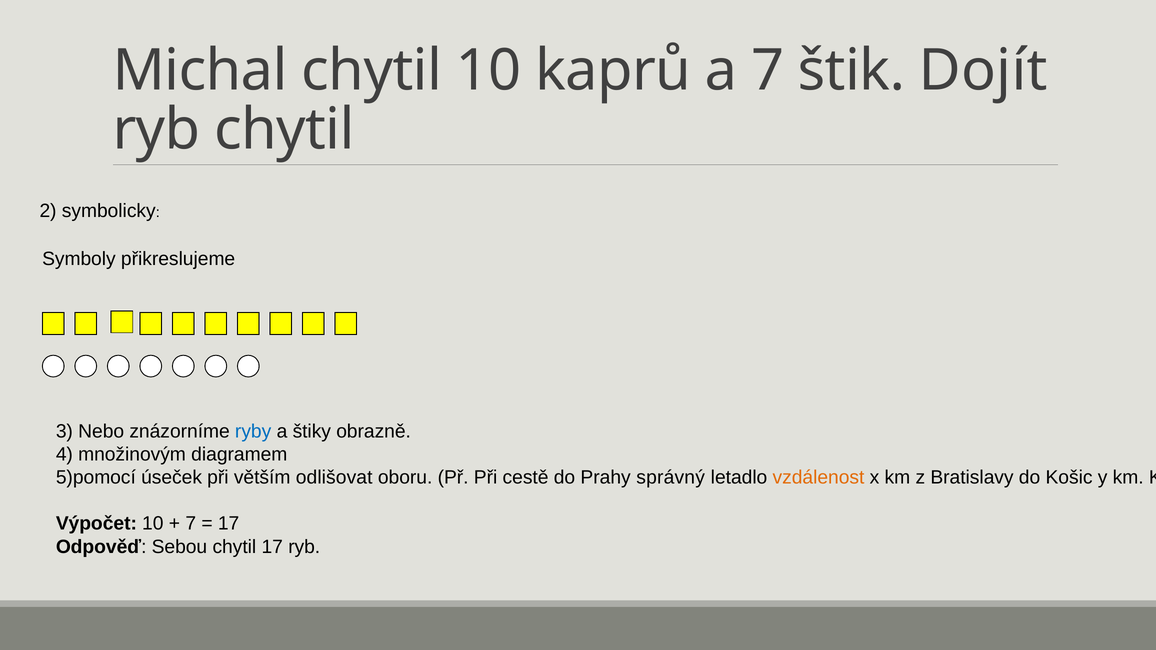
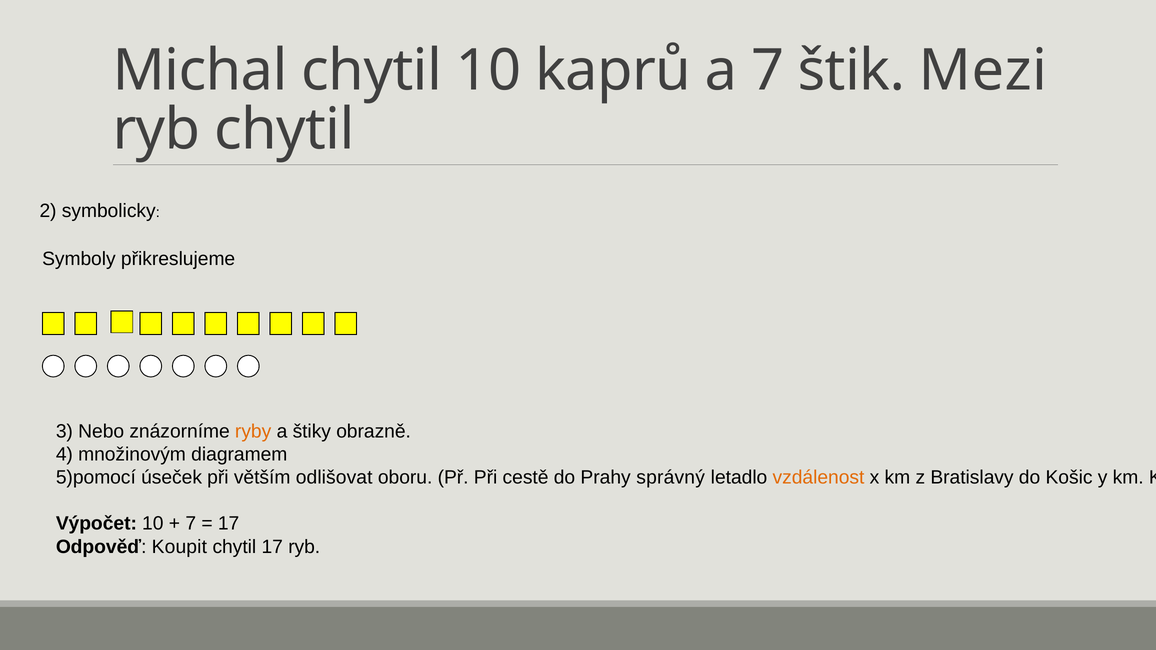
Dojít: Dojít -> Mezi (983, 71)
ryby colour: blue -> orange (253, 431)
Sebou: Sebou -> Koupit (179, 547)
